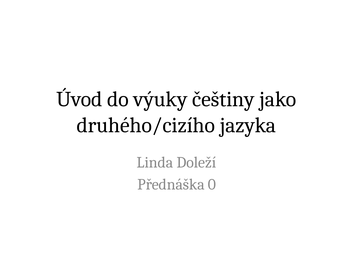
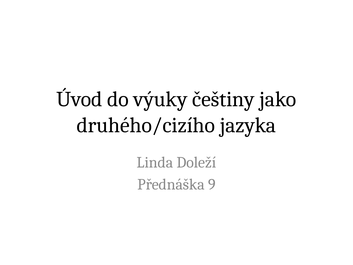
0: 0 -> 9 (212, 184)
